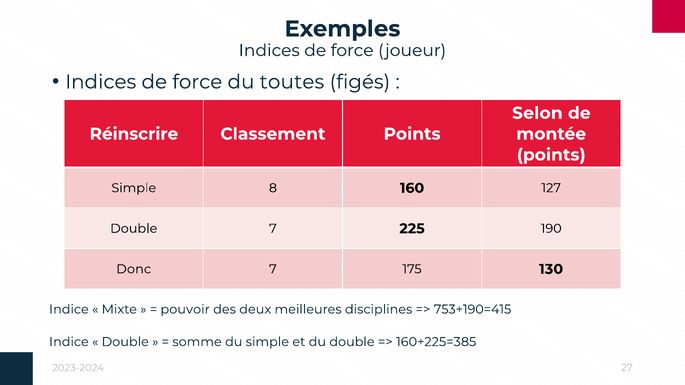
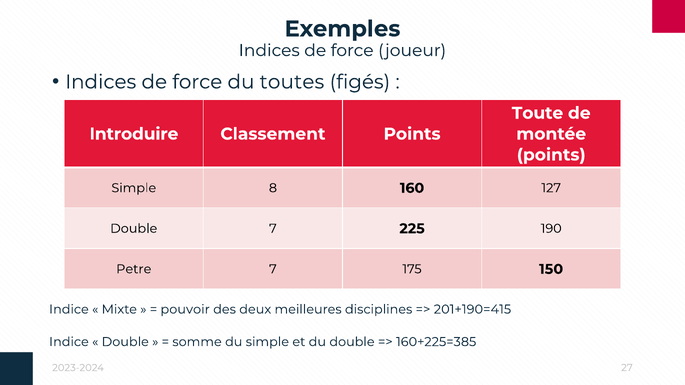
Selon: Selon -> Toute (538, 113)
Réinscrire: Réinscrire -> Introduire (134, 134)
Donc: Donc -> Petre (134, 269)
130: 130 -> 150 (551, 269)
753+190=415: 753+190=415 -> 201+190=415 (472, 310)
